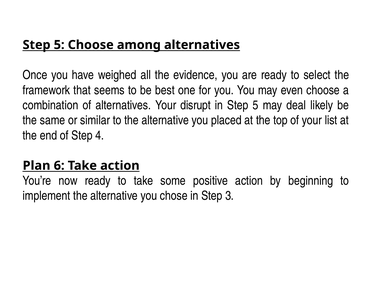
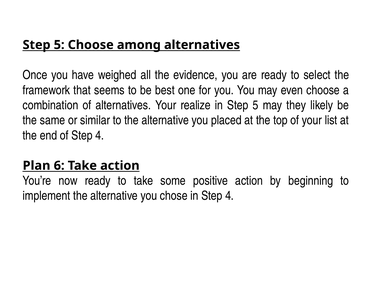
disrupt: disrupt -> realize (196, 105)
deal: deal -> they (296, 105)
in Step 3: 3 -> 4 (230, 196)
